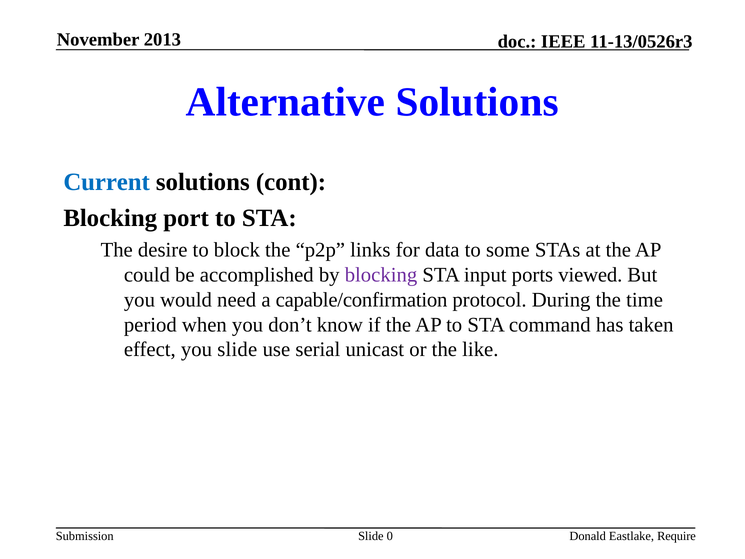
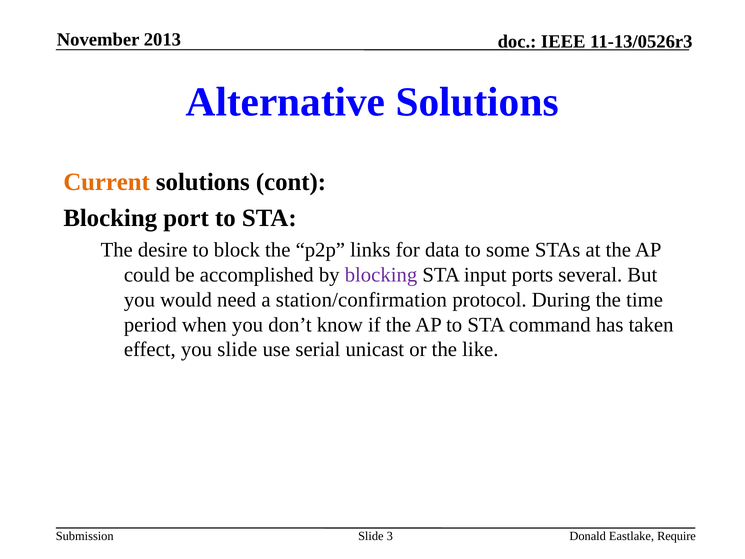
Current colour: blue -> orange (107, 182)
viewed: viewed -> several (590, 275)
capable/confirmation: capable/confirmation -> station/confirmation (361, 300)
0: 0 -> 3 (390, 536)
